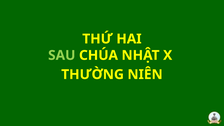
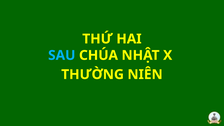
SAU colour: light green -> light blue (62, 55)
